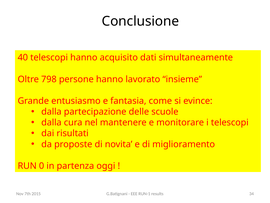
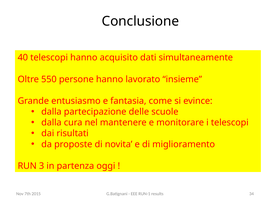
798: 798 -> 550 (49, 79)
0: 0 -> 3 (42, 165)
